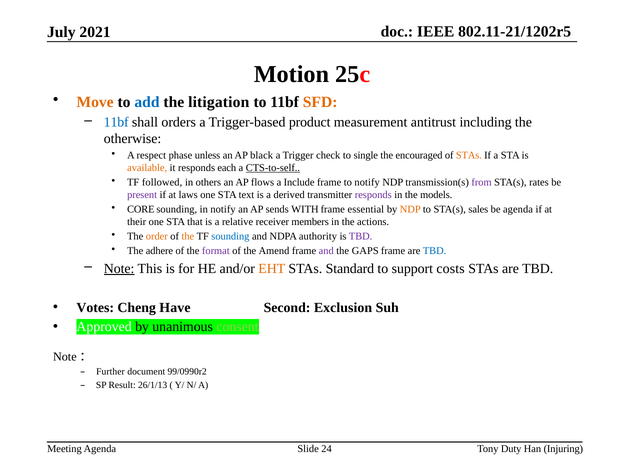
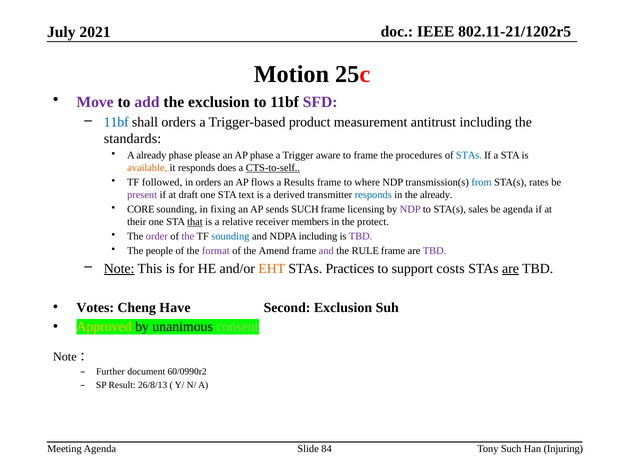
Move colour: orange -> purple (95, 102)
add colour: blue -> purple (147, 102)
the litigation: litigation -> exclusion (219, 102)
SFD colour: orange -> purple (320, 102)
otherwise: otherwise -> standards (132, 139)
A respect: respect -> already (151, 155)
unless: unless -> please (208, 155)
AP black: black -> phase (262, 155)
check: check -> aware (328, 155)
to single: single -> frame (366, 155)
encouraged: encouraged -> procedures (419, 155)
STAs colour: orange -> blue (469, 155)
each: each -> does (227, 168)
in others: others -> orders (208, 182)
Include: Include -> Results (299, 182)
to notify: notify -> where (367, 182)
from colour: purple -> blue (482, 182)
laws: laws -> draft (188, 195)
responds colour: purple -> blue (373, 195)
the models: models -> already (436, 195)
in notify: notify -> fixing (223, 209)
sends WITH: WITH -> SUCH (305, 209)
essential: essential -> licensing (366, 209)
NDP colour: orange -> purple (410, 209)
that underline: none -> present (195, 222)
actions: actions -> protect (373, 222)
order colour: orange -> purple (157, 236)
the colour: orange -> purple (188, 236)
NDPA authority: authority -> including (318, 236)
adhere: adhere -> people (159, 251)
GAPS: GAPS -> RULE (365, 251)
TBD colour: blue -> purple (435, 251)
Standard: Standard -> Practices (350, 269)
are underline: none -> present (511, 269)
Approved colour: white -> yellow (104, 327)
99/0990r2: 99/0990r2 -> 60/0990r2 (187, 372)
26/1/13: 26/1/13 -> 26/8/13 (153, 385)
24: 24 -> 84 (327, 449)
Tony Duty: Duty -> Such (511, 449)
